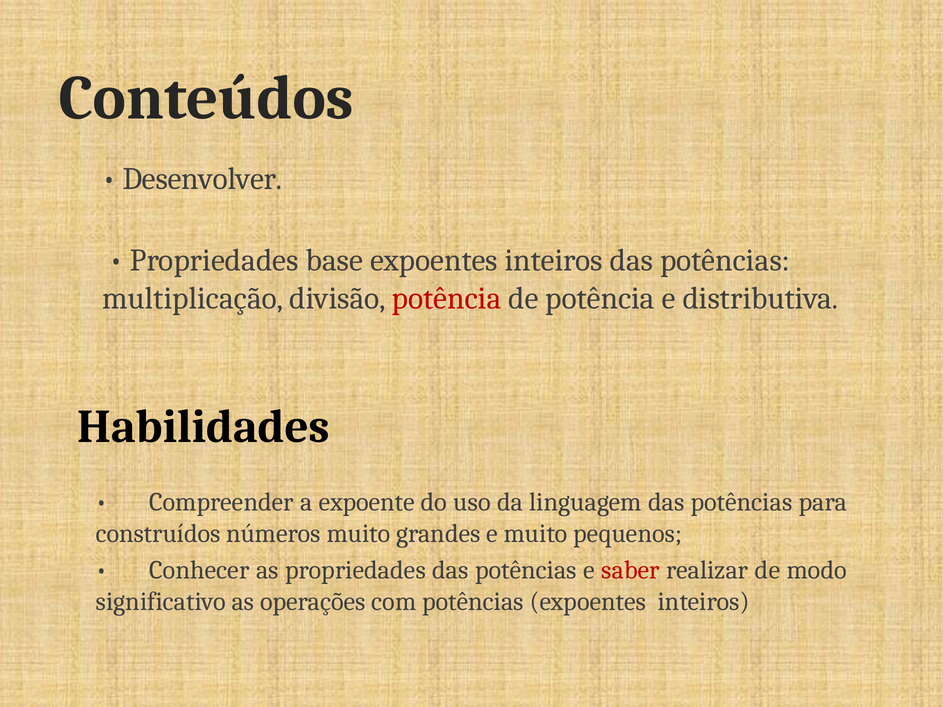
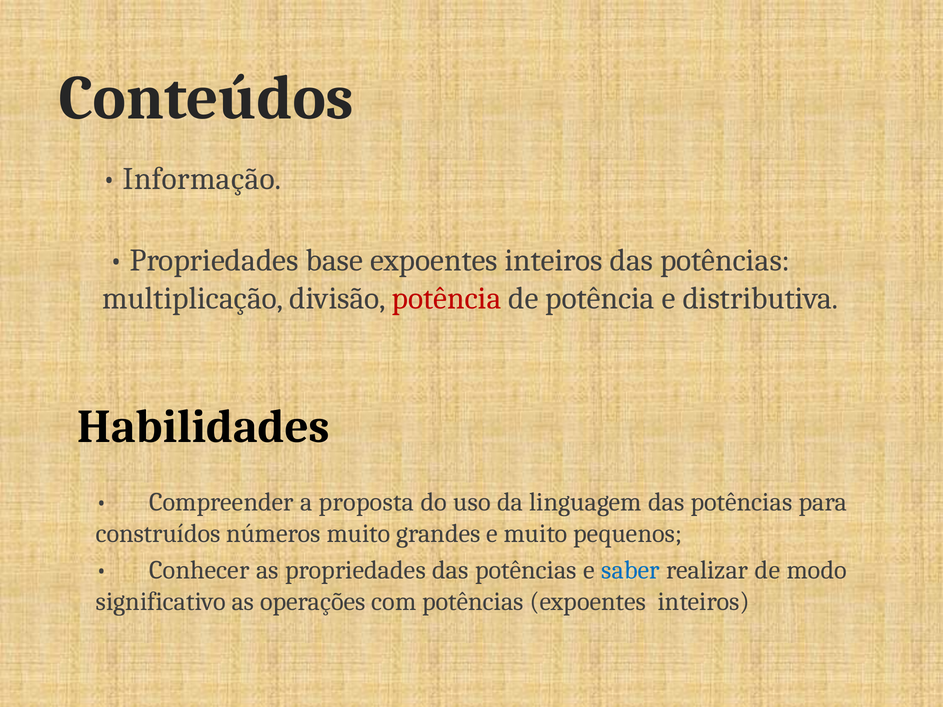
Desenvolver: Desenvolver -> Informação (202, 179)
expoente: expoente -> proposta (367, 502)
saber colour: red -> blue (631, 570)
